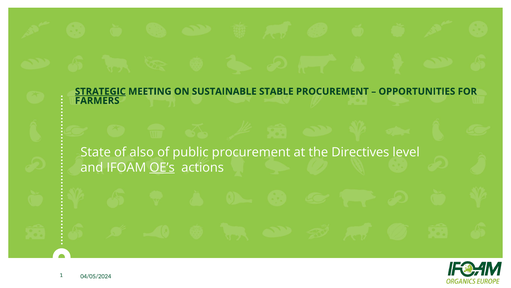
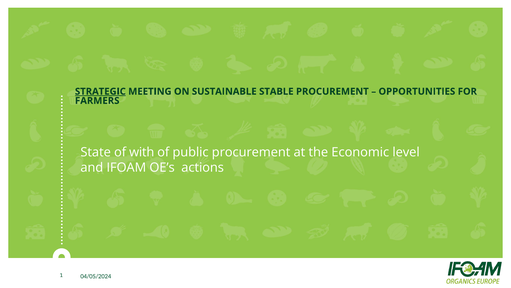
also: also -> with (142, 152)
Directives: Directives -> Economic (360, 152)
OE’s underline: present -> none (162, 167)
